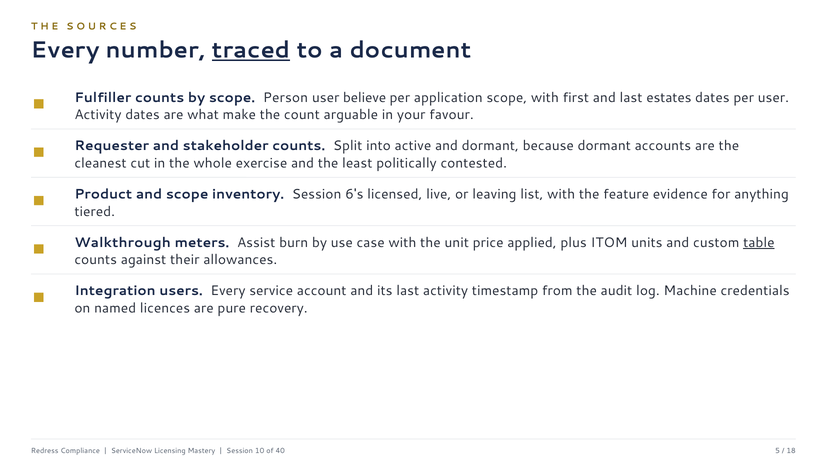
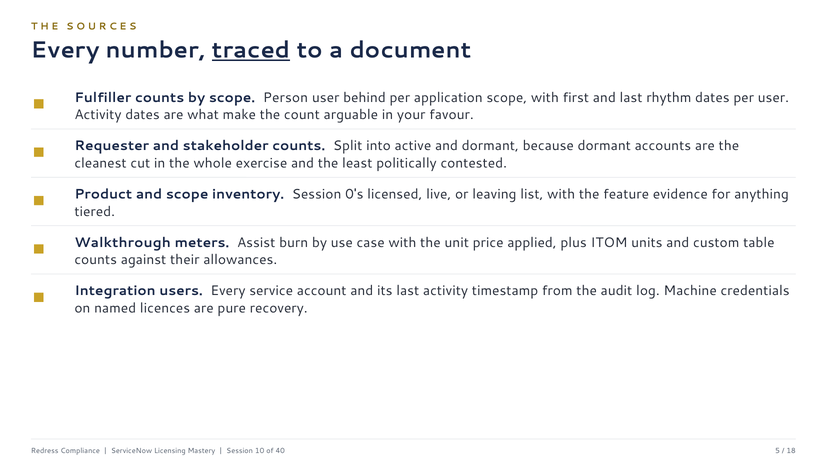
believe: believe -> behind (364, 98)
estates: estates -> rhythm (669, 98)
6's: 6's -> 0's (354, 194)
table underline: present -> none (759, 243)
